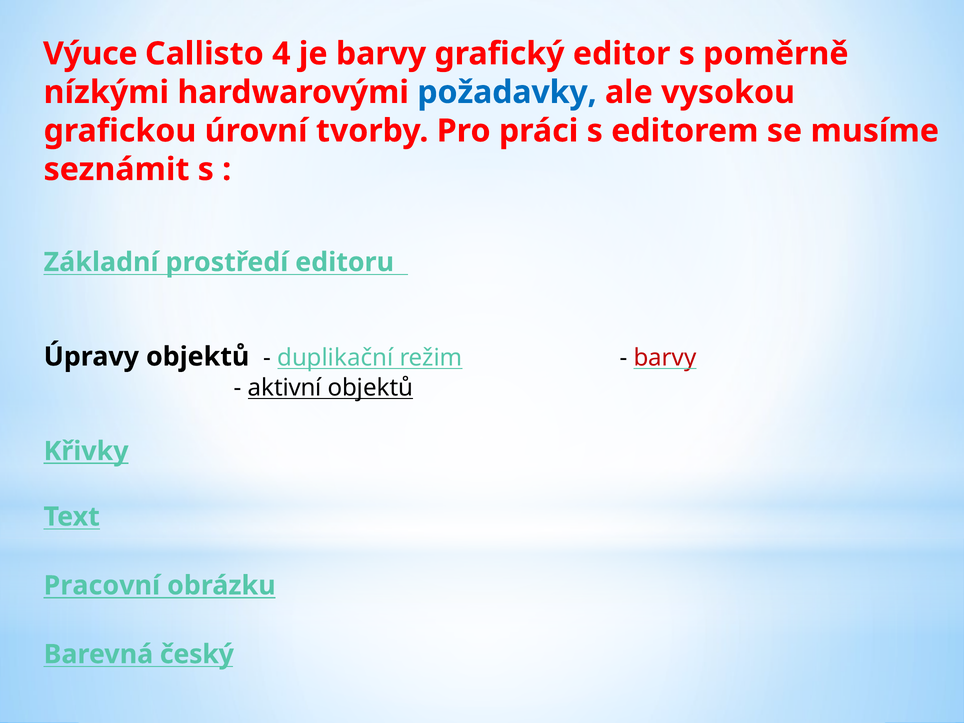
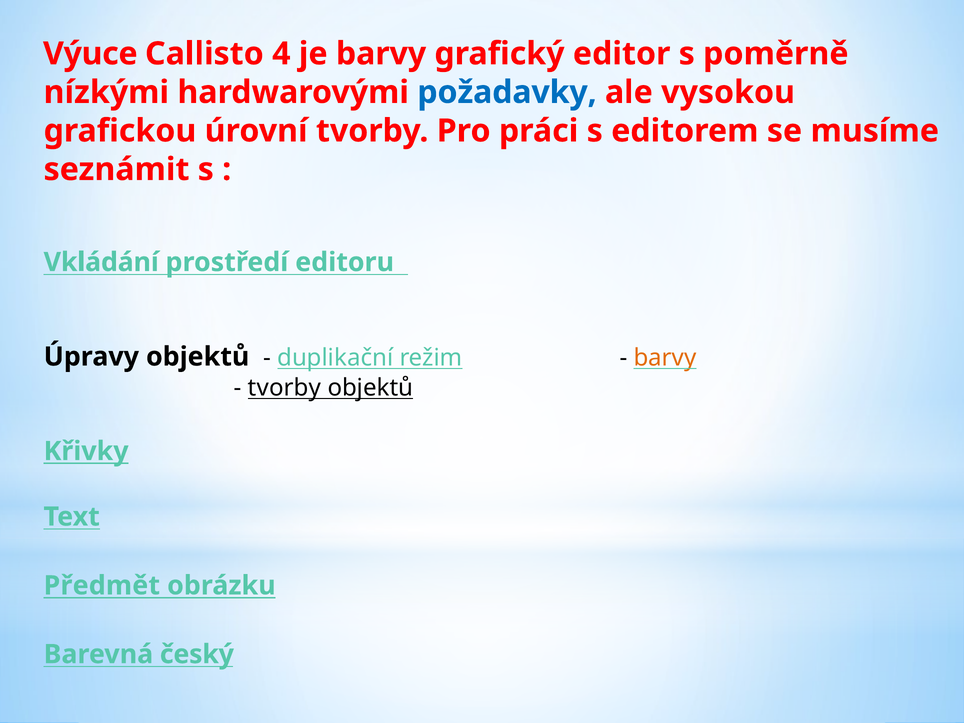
Základní: Základní -> Vkládání (101, 262)
barvy colour: red -> orange (665, 358)
aktivní: aktivní -> tvorby (285, 388)
Pracovní: Pracovní -> Předmět (102, 586)
